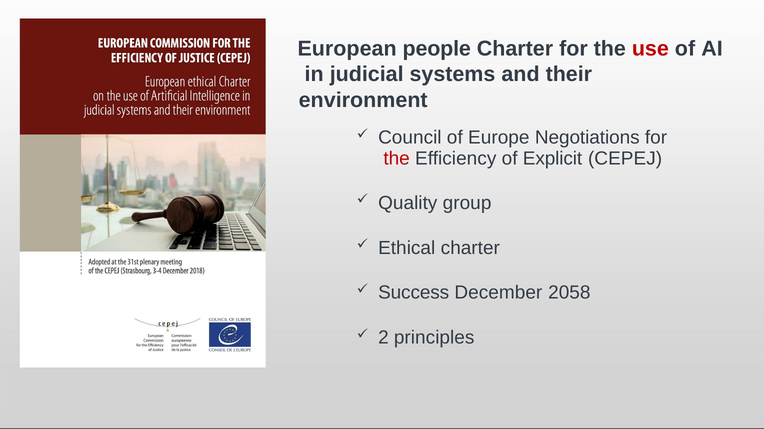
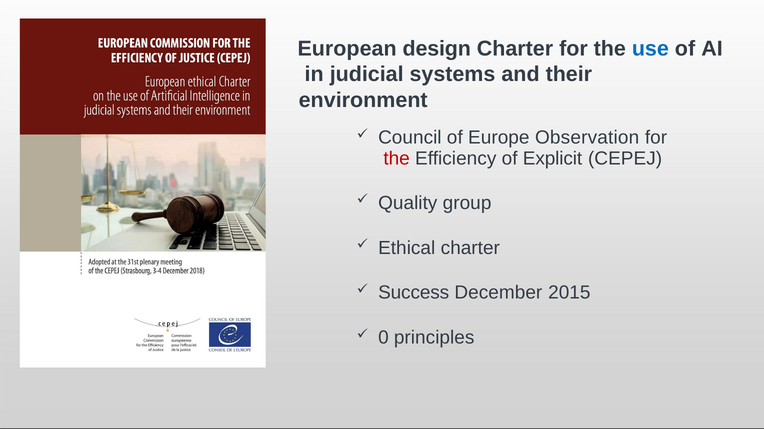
people: people -> design (437, 49)
use colour: red -> blue (650, 49)
Negotiations: Negotiations -> Observation (587, 138)
2058: 2058 -> 2015 (569, 293)
2: 2 -> 0 (383, 338)
